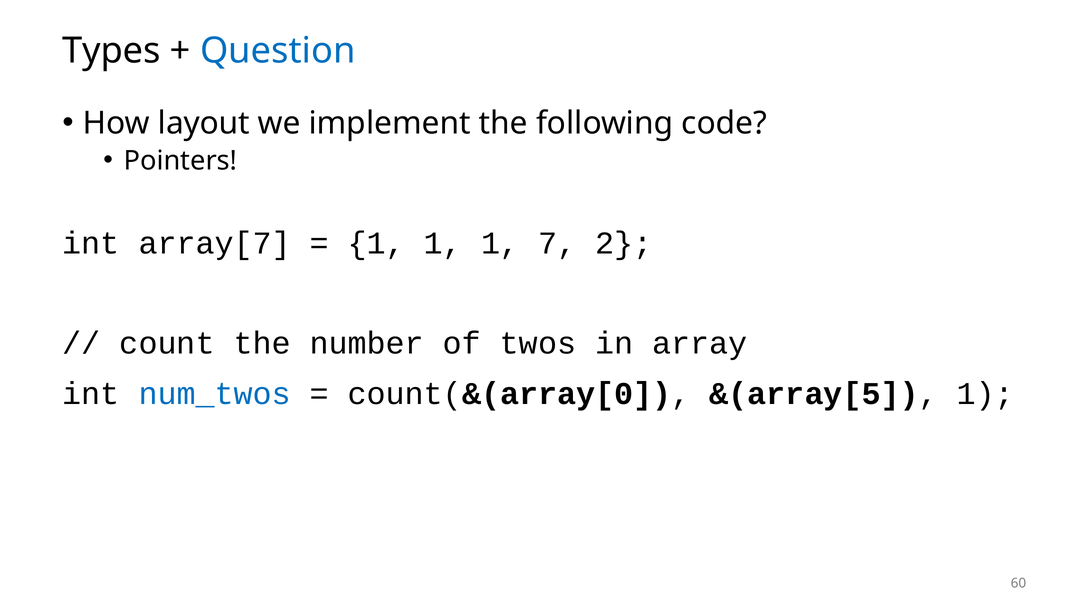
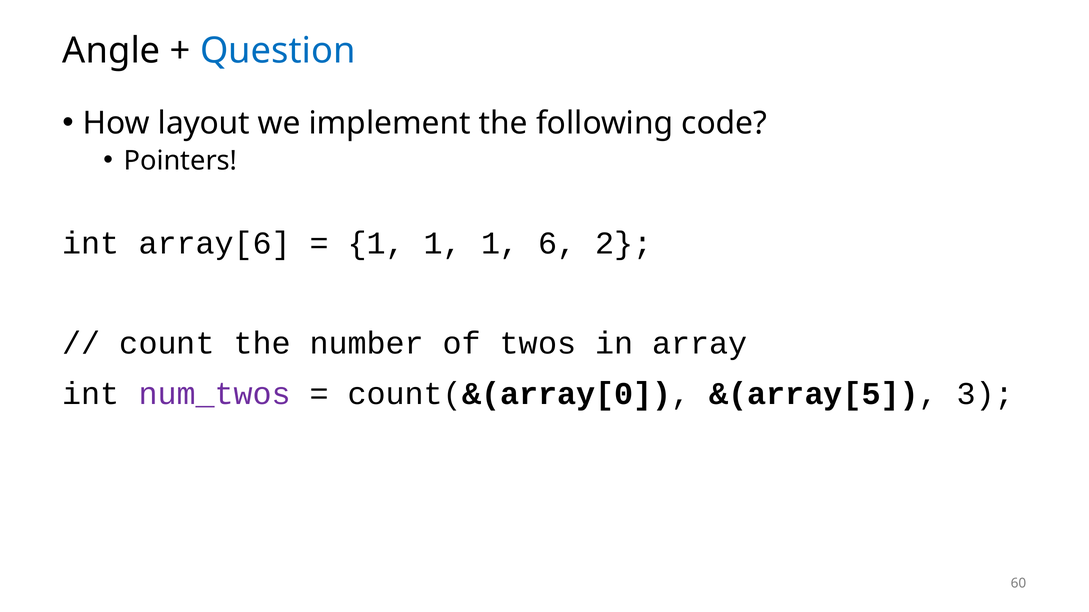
Types: Types -> Angle (111, 51)
array[7: array[7 -> array[6 (215, 243)
7: 7 -> 6 (557, 243)
num_twos colour: blue -> purple (215, 394)
&(array[5 1: 1 -> 3 (985, 394)
